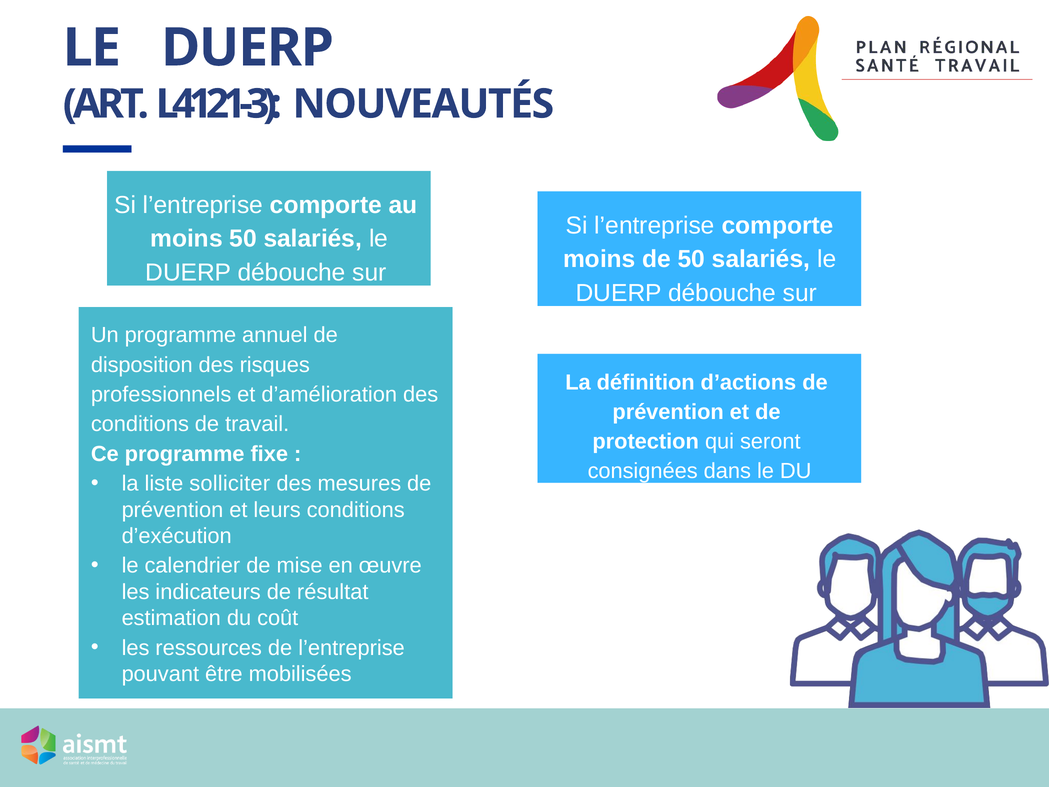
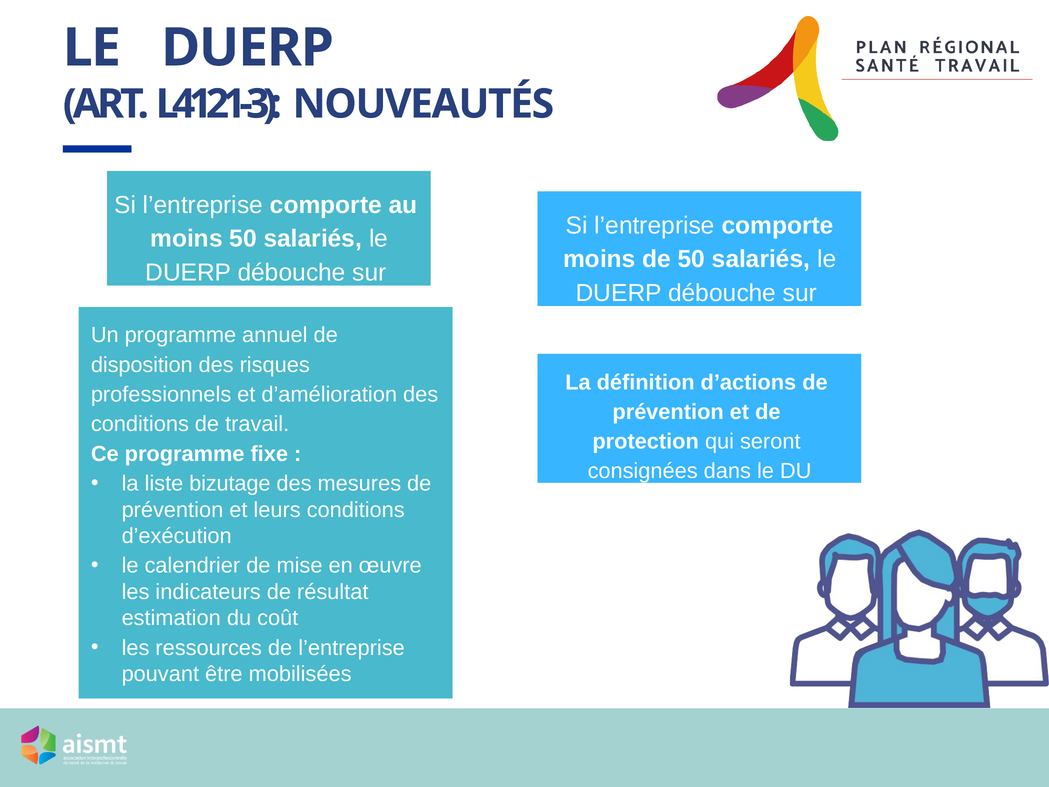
solliciter: solliciter -> bizutage (230, 483)
